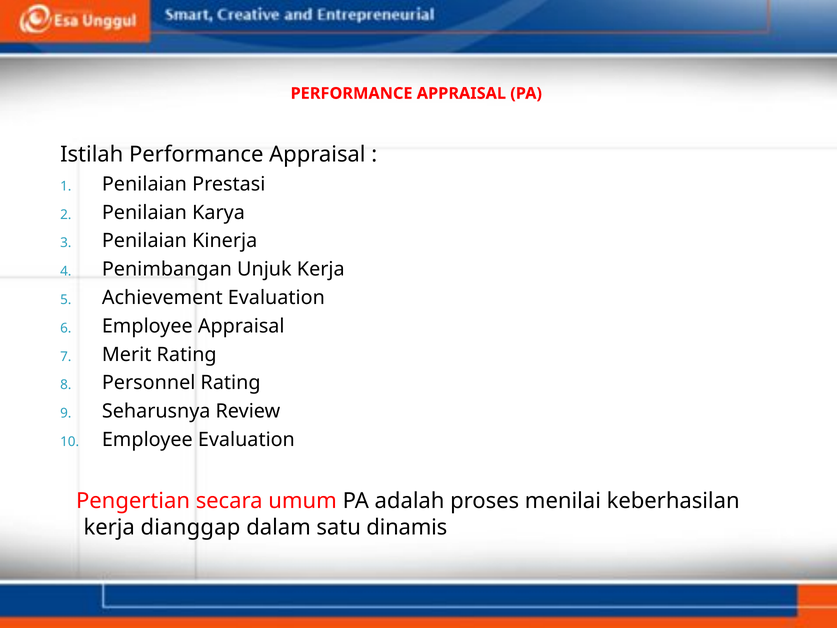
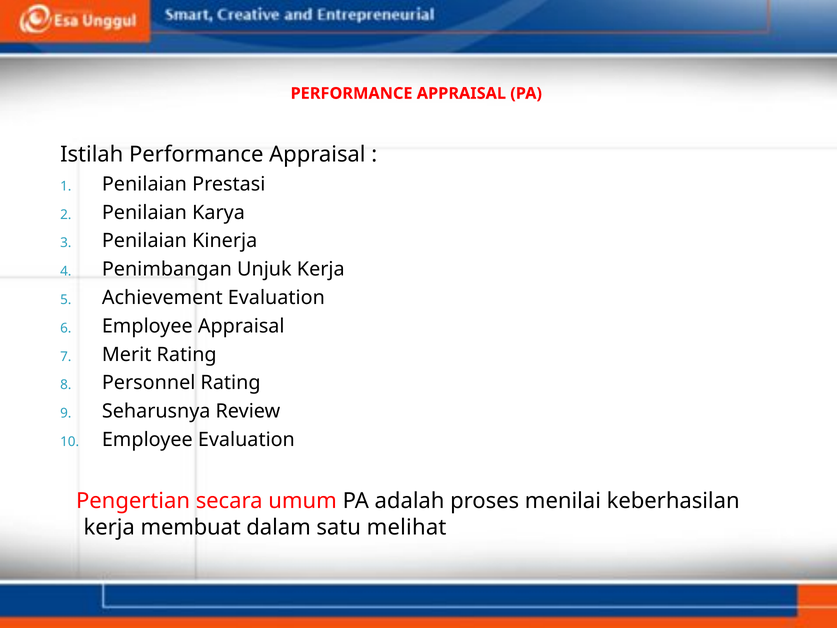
dianggap: dianggap -> membuat (191, 527)
dinamis: dinamis -> melihat (407, 527)
